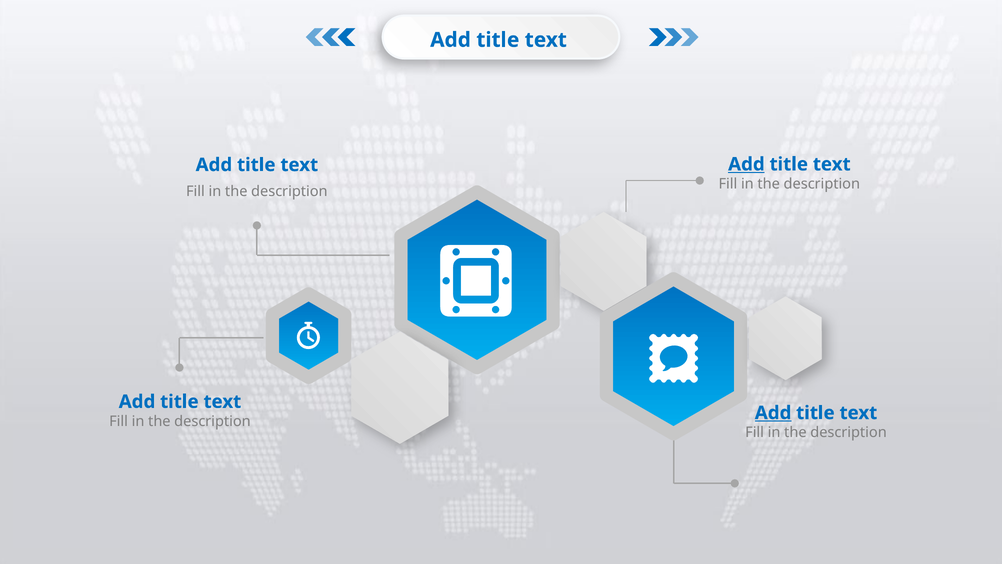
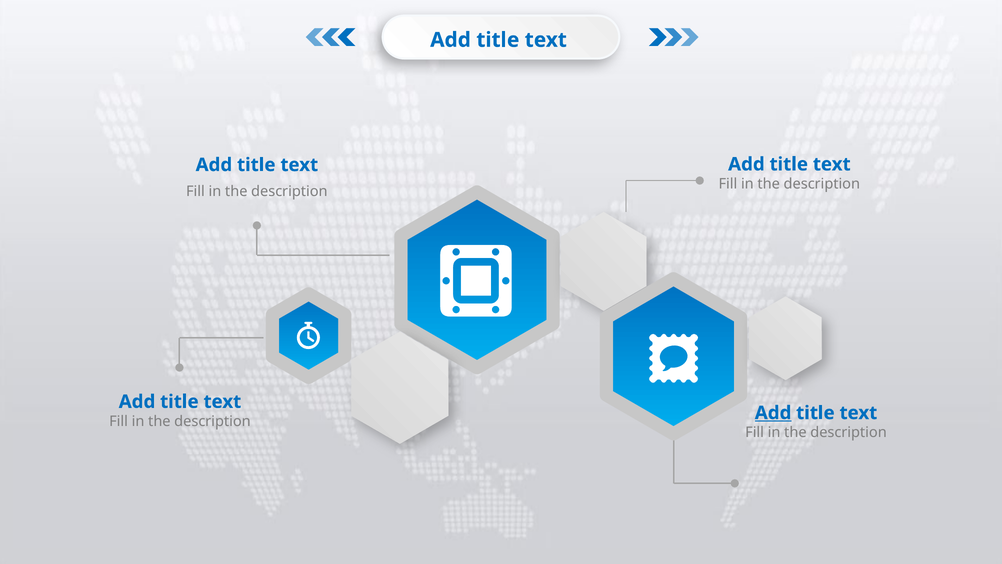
Add underline: present -> none (746, 164)
